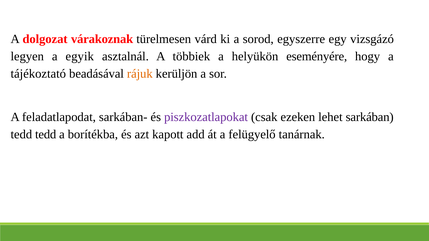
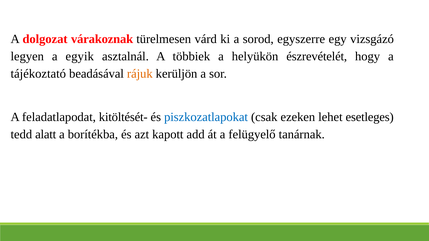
eseményére: eseményére -> észrevételét (317, 56)
sarkában-: sarkában- -> kitöltését- (123, 117)
piszkozatlapokat colour: purple -> blue (206, 117)
sarkában: sarkában -> esetleges (370, 117)
tedd tedd: tedd -> alatt (46, 134)
